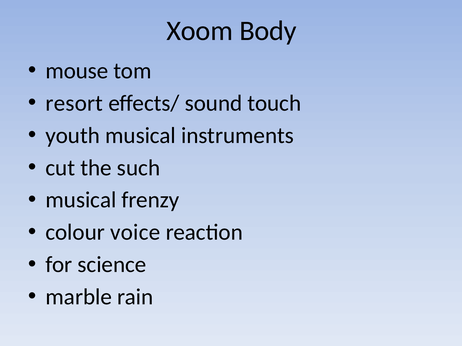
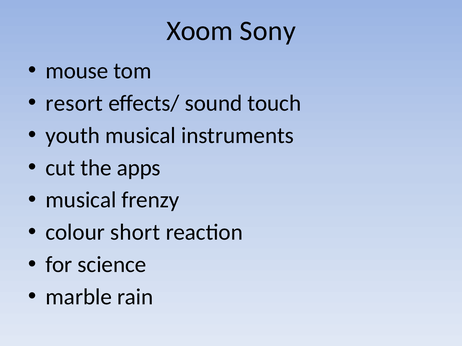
Body: Body -> Sony (268, 31)
such: such -> apps (139, 168)
voice: voice -> short (135, 233)
